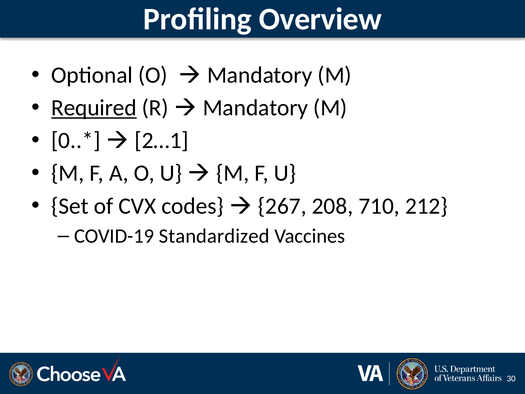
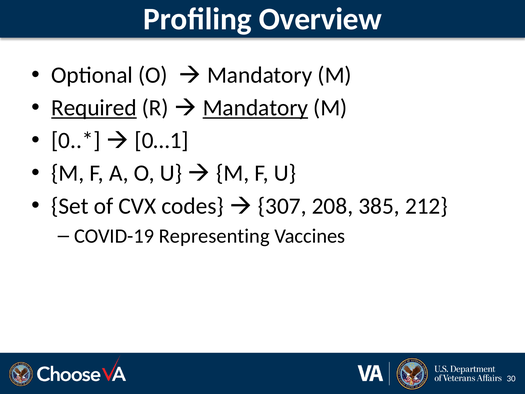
Mandatory underline: none -> present (255, 108)
2…1: 2…1 -> 0…1 (162, 140)
267: 267 -> 307 (282, 206)
710: 710 -> 385 (379, 206)
Standardized: Standardized -> Representing (214, 236)
